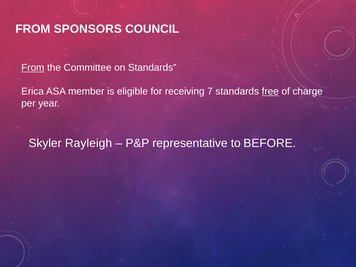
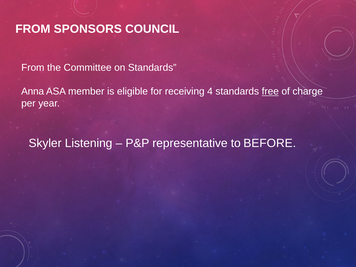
From underline: present -> none (33, 68)
Erica: Erica -> Anna (33, 91)
7: 7 -> 4 (210, 91)
Rayleigh: Rayleigh -> Listening (89, 143)
